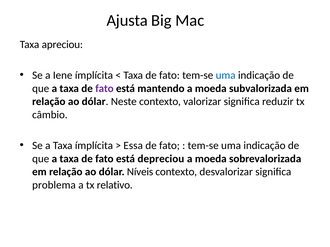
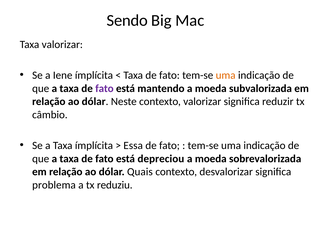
Ajusta: Ajusta -> Sendo (127, 21)
Taxa apreciou: apreciou -> valorizar (62, 45)
uma colour: blue -> orange (226, 75)
Níveis: Níveis -> Quais (140, 172)
relativo: relativo -> reduziu (115, 185)
